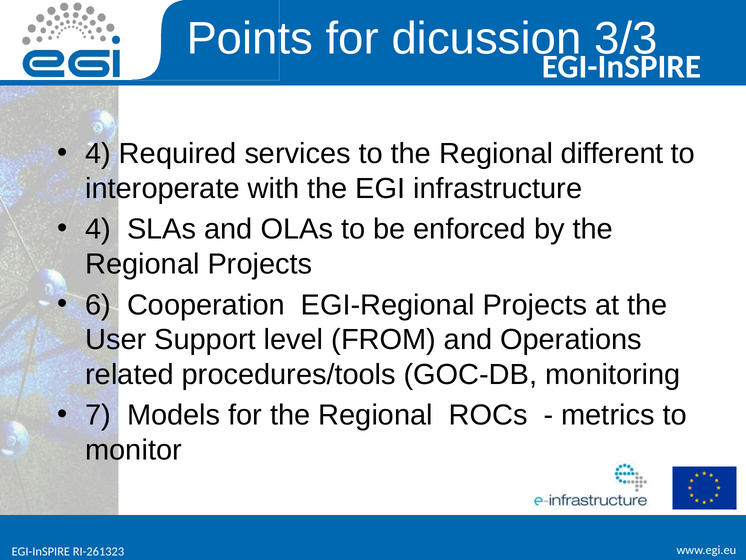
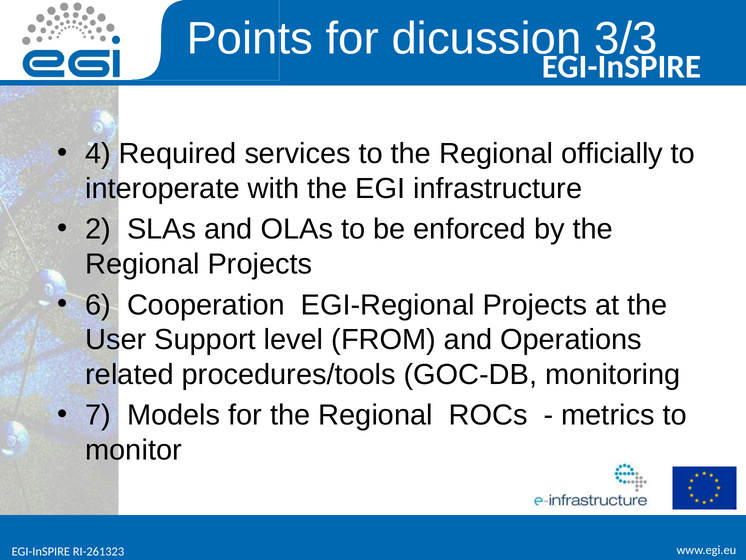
different: different -> officially (612, 154)
4: 4 -> 2 (98, 229)
